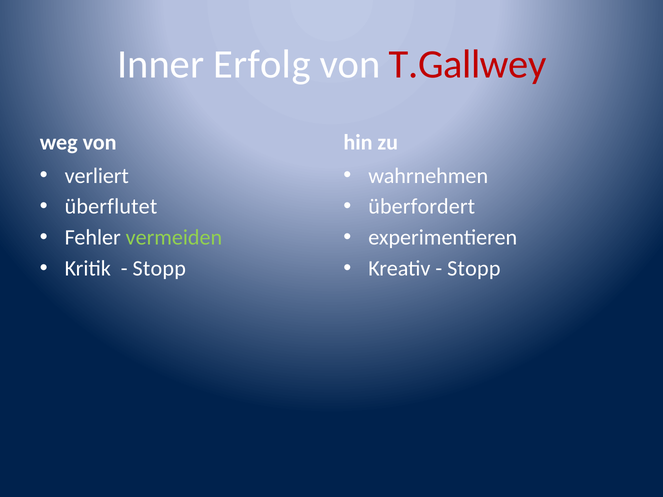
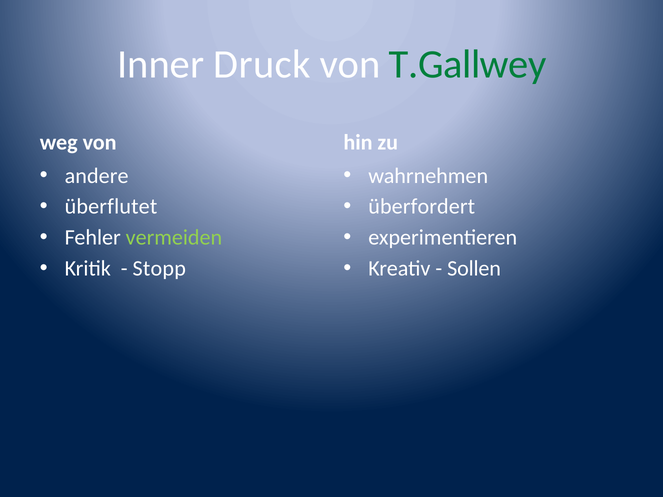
Erfolg: Erfolg -> Druck (262, 64)
T.Gallwey colour: red -> green (468, 64)
verliert: verliert -> andere (97, 176)
Stopp: Stopp -> Sollen (474, 269)
